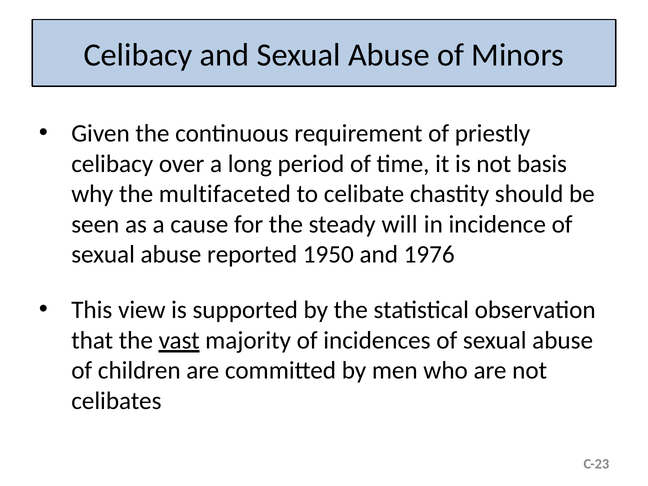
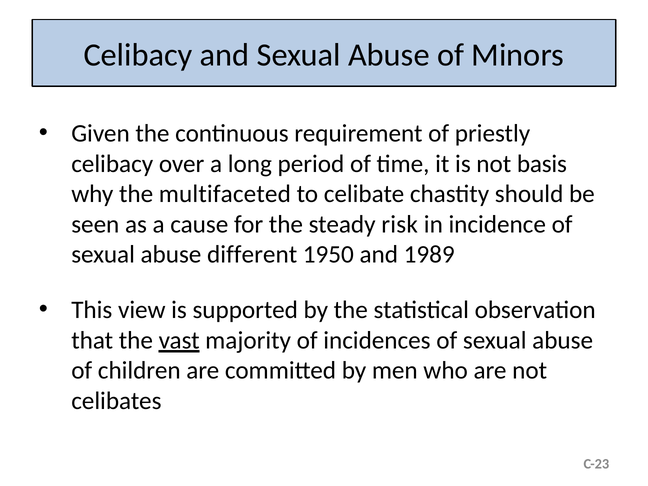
will: will -> risk (400, 224)
reported: reported -> different (252, 255)
1976: 1976 -> 1989 (429, 255)
